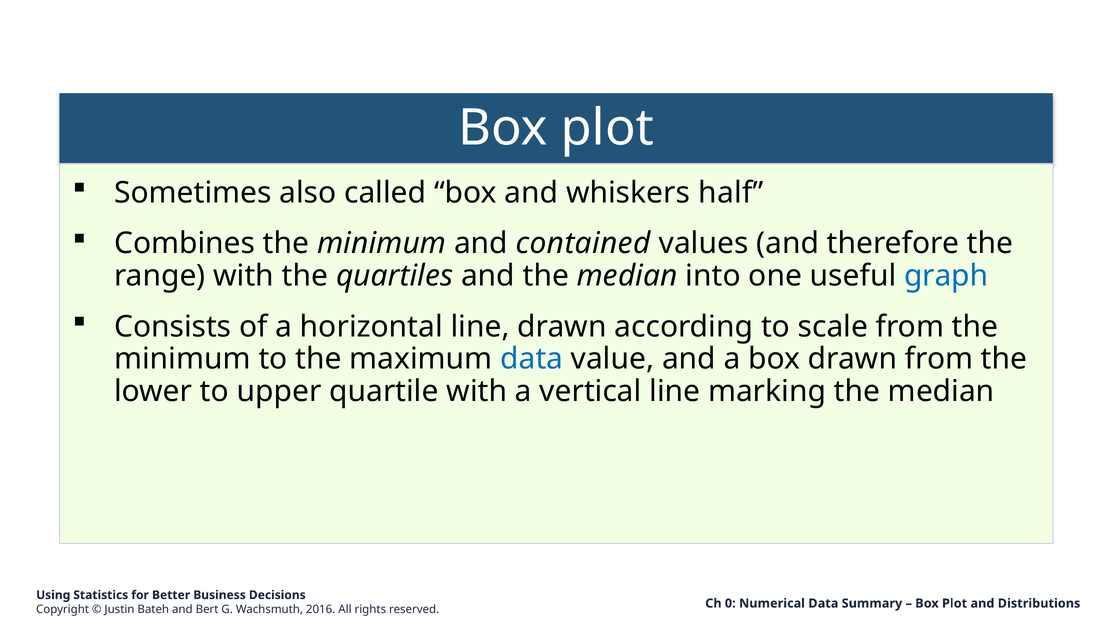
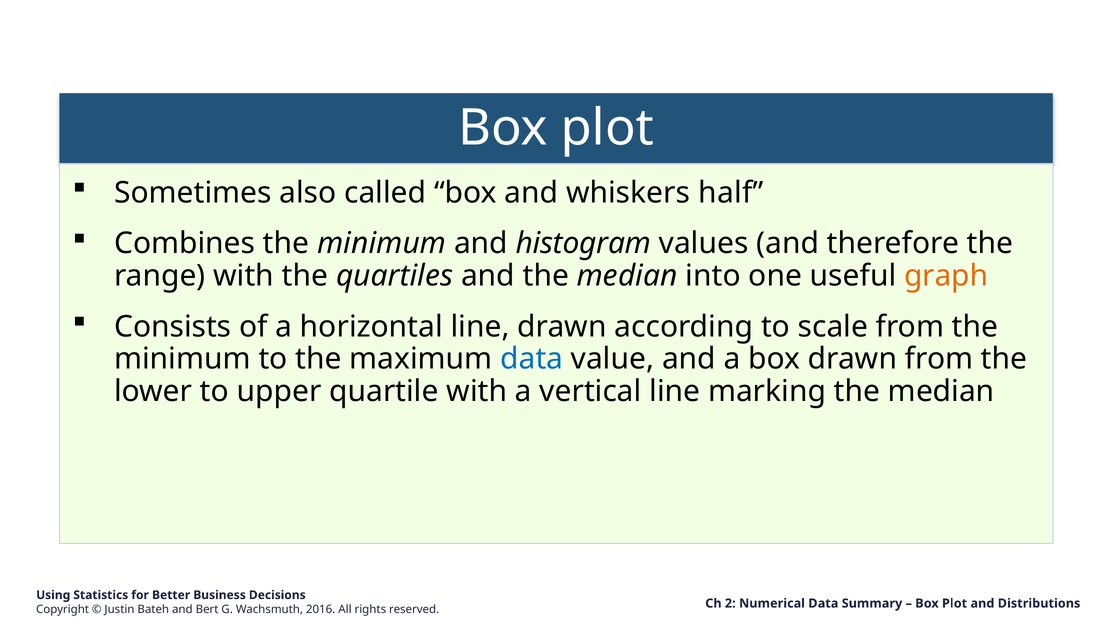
contained: contained -> histogram (583, 243)
graph colour: blue -> orange (946, 276)
0: 0 -> 2 (730, 603)
